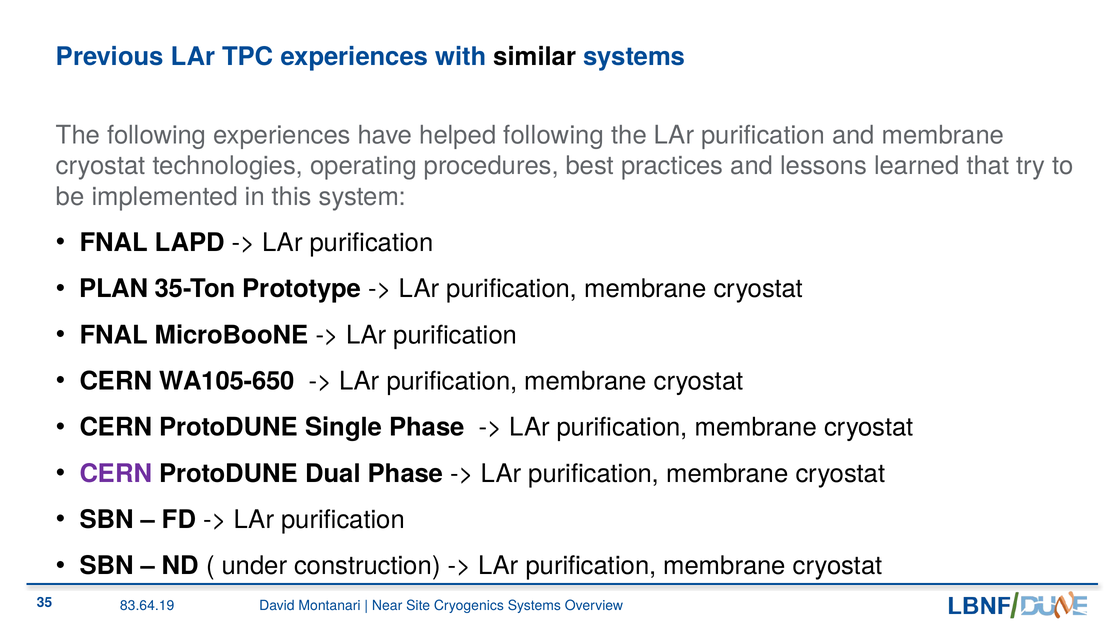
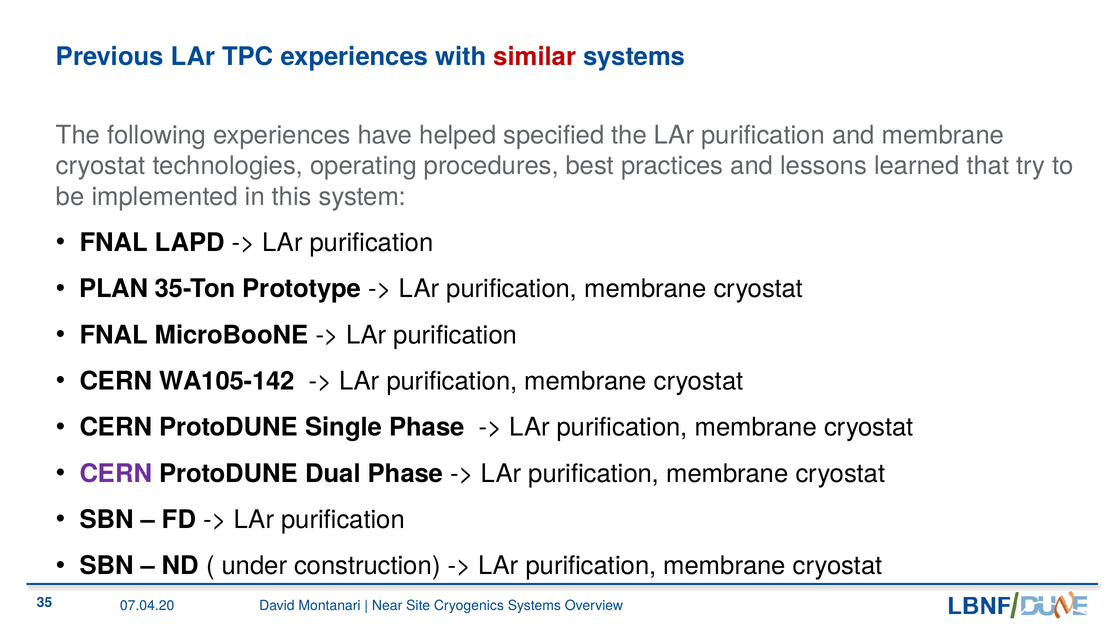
similar colour: black -> red (535, 57)
helped following: following -> specified (554, 135)
WA105-650: WA105-650 -> WA105-142 (227, 381)
83.64.19: 83.64.19 -> 07.04.20 (147, 606)
